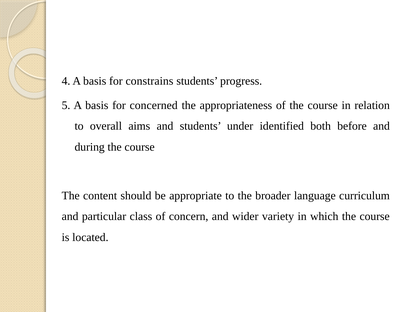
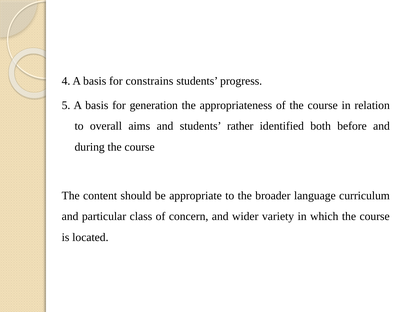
concerned: concerned -> generation (154, 105)
under: under -> rather (240, 126)
